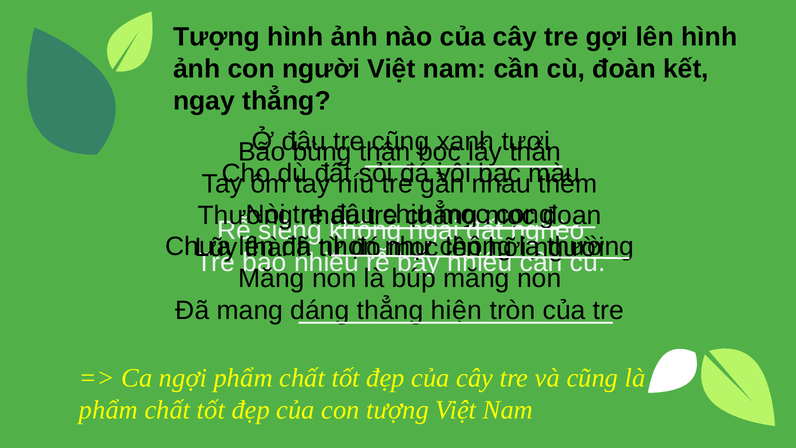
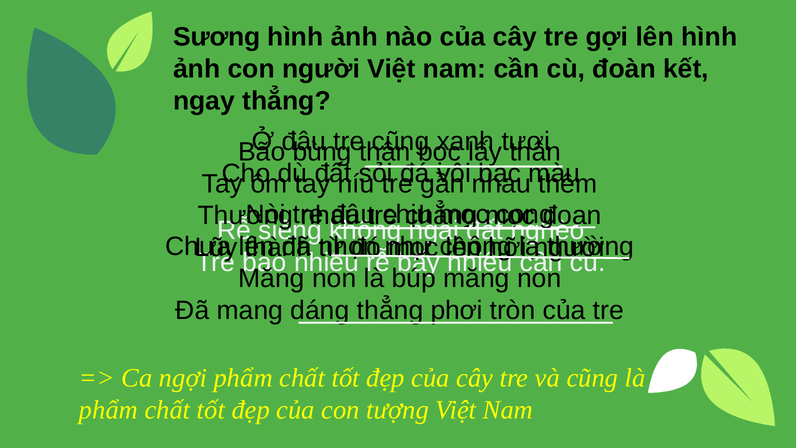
Tượng: Tượng -> Sương (217, 37)
hiện: hiện -> phơi (457, 310)
